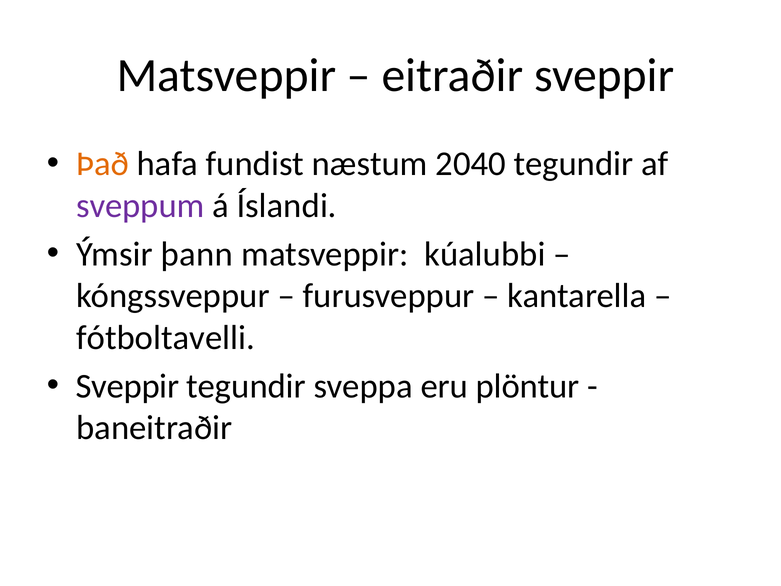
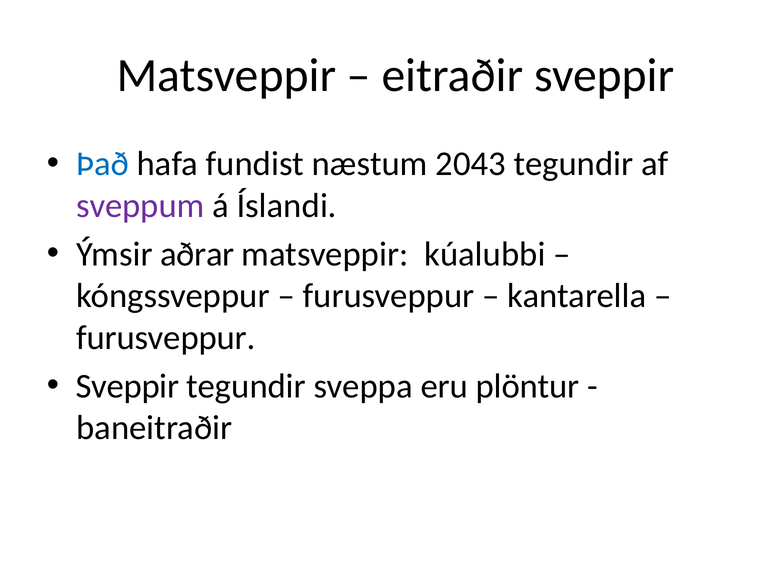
Það colour: orange -> blue (103, 164)
2040: 2040 -> 2043 (471, 164)
þann: þann -> aðrar (197, 254)
fótboltavelli: fótboltavelli -> furusveppur (166, 337)
